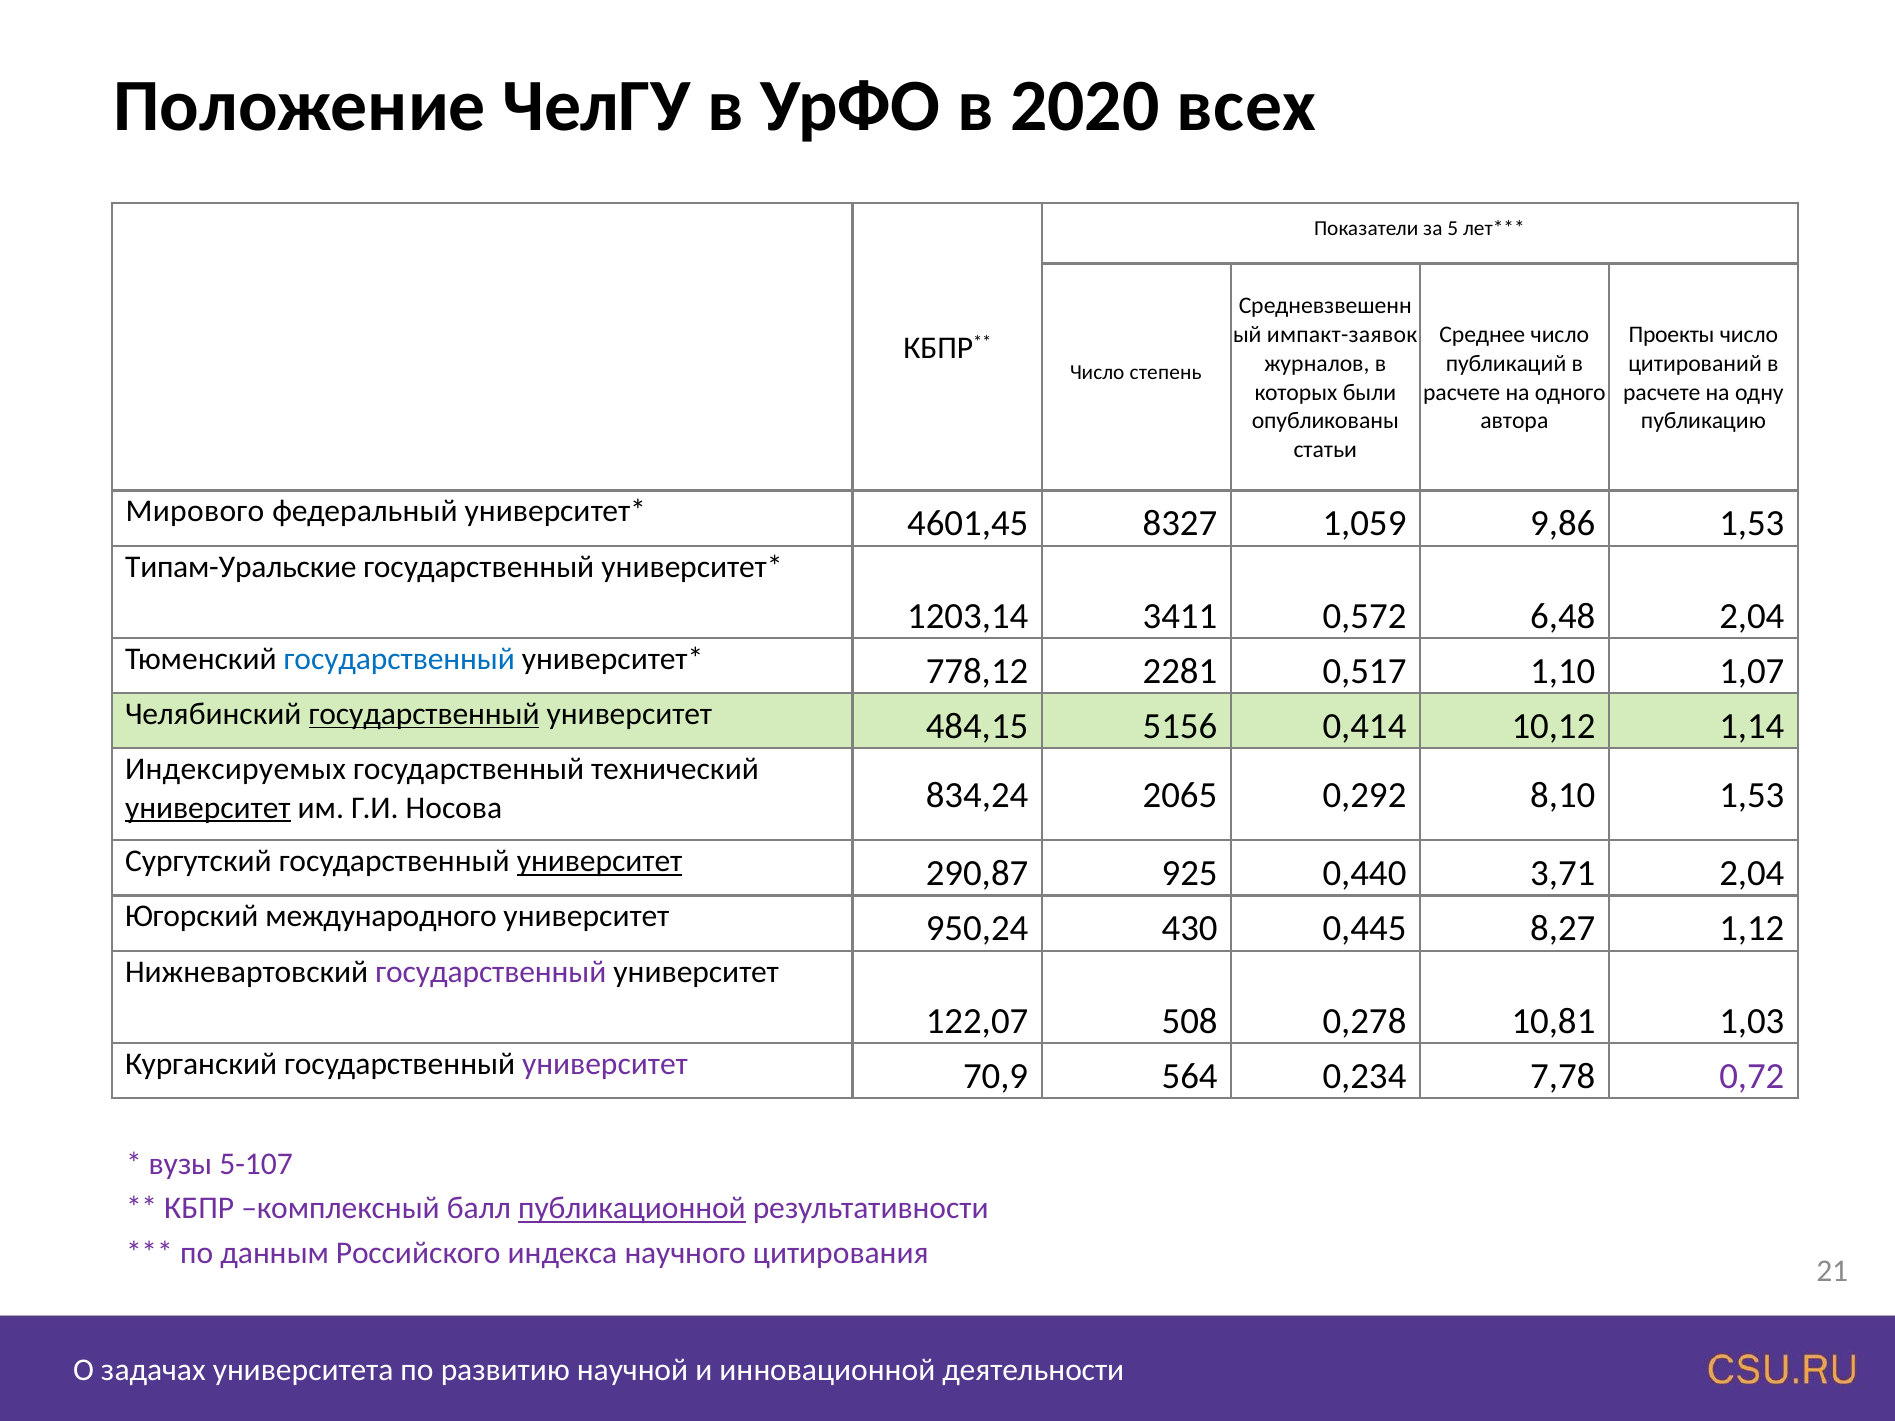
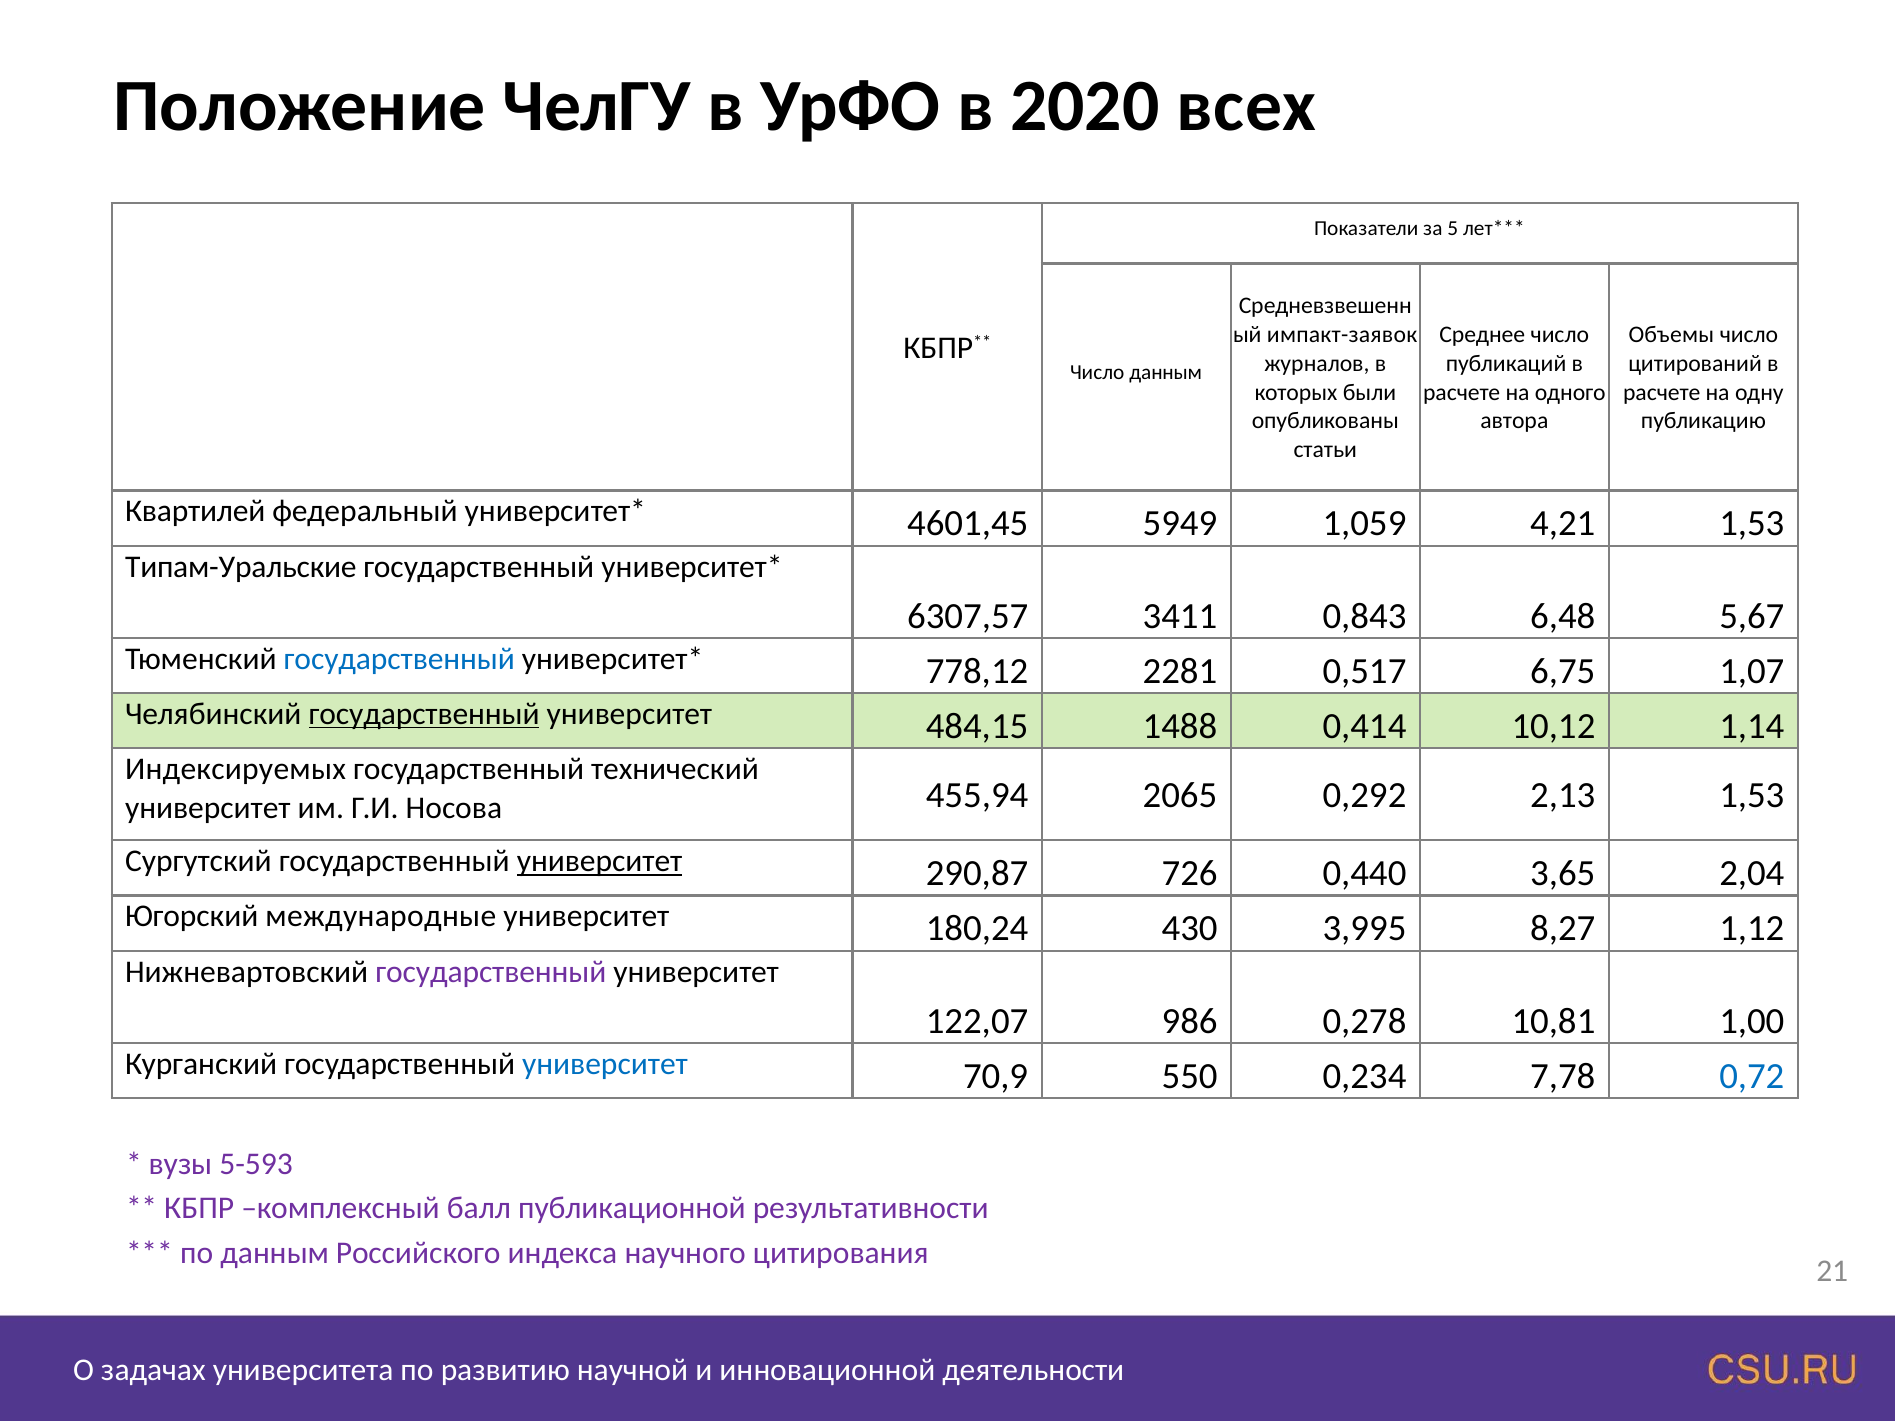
Проекты: Проекты -> Объемы (1671, 335)
Число степень: степень -> данным (1166, 372)
Мирового: Мирового -> Квартилей (195, 512)
8327: 8327 -> 5949 (1180, 524)
9,86: 9,86 -> 4,21 (1563, 524)
1203,14: 1203,14 -> 6307,57 (968, 616)
0,572: 0,572 -> 0,843 (1365, 616)
6,48 2,04: 2,04 -> 5,67 (1752, 616)
1,10: 1,10 -> 6,75 (1563, 671)
5156: 5156 -> 1488 (1180, 726)
университет underline: present -> none (208, 808)
834,24: 834,24 -> 455,94 (977, 796)
8,10: 8,10 -> 2,13 (1563, 796)
925: 925 -> 726 (1190, 874)
3,71: 3,71 -> 3,65 (1563, 874)
международного: международного -> международные (381, 917)
950,24: 950,24 -> 180,24 (977, 929)
0,445: 0,445 -> 3,995 (1365, 929)
508: 508 -> 986 (1190, 1021)
1,03: 1,03 -> 1,00 (1752, 1021)
университет colour: purple -> blue (605, 1064)
564: 564 -> 550 (1190, 1076)
0,72 colour: purple -> blue (1752, 1076)
5-107: 5-107 -> 5-593 (256, 1164)
публикационной underline: present -> none (632, 1209)
